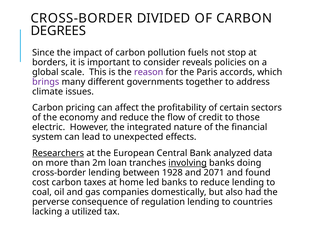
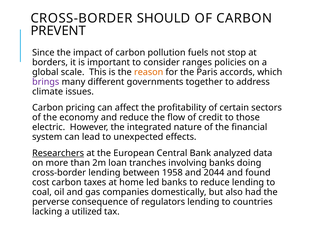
DIVIDED: DIVIDED -> SHOULD (164, 18)
DEGREES: DEGREES -> PREVENT (58, 31)
reveals: reveals -> ranges (197, 62)
reason colour: purple -> orange (149, 72)
involving underline: present -> none (188, 163)
1928: 1928 -> 1958 (172, 172)
2071: 2071 -> 2044 (214, 172)
regulation: regulation -> regulators (163, 202)
